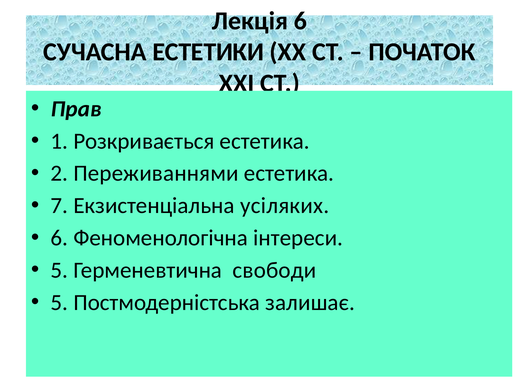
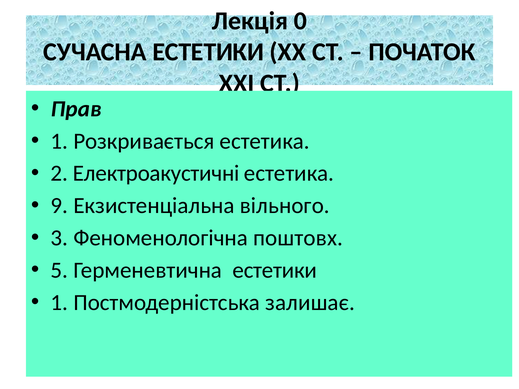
Лекція 6: 6 -> 0 (300, 21)
Переживаннями: Переживаннями -> Електроакустичні (156, 173)
7: 7 -> 9 (59, 206)
усіляких: усіляких -> вільного (285, 206)
6: 6 -> 3 (59, 238)
інтереси: інтереси -> поштовх (298, 238)
Герменевтична свободи: свободи -> естетики (275, 270)
5: 5 -> 1 (59, 303)
